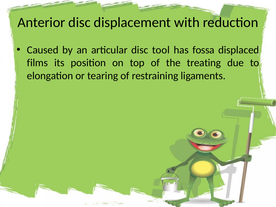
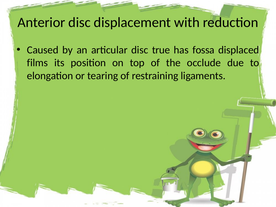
tool: tool -> true (161, 50)
treating: treating -> occlude (204, 63)
